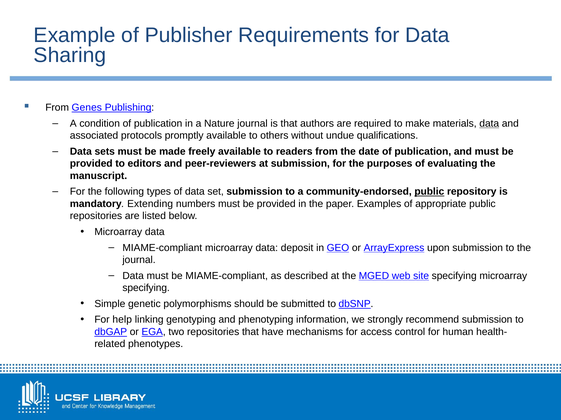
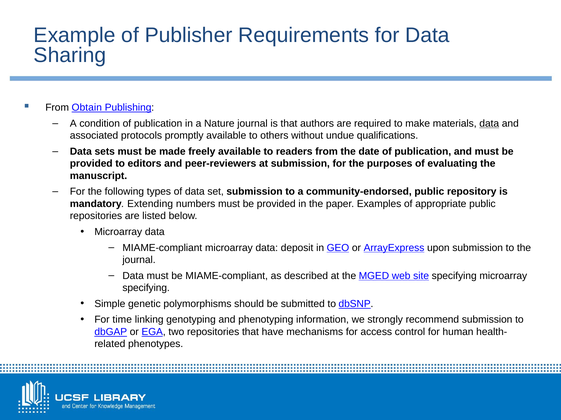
Genes: Genes -> Obtain (87, 108)
public underline: present -> none (429, 192)
help: help -> time (122, 320)
